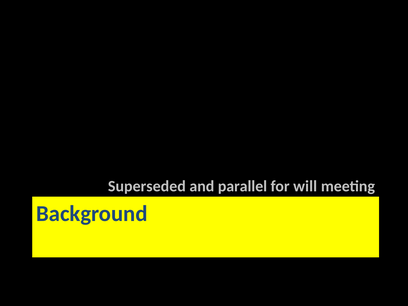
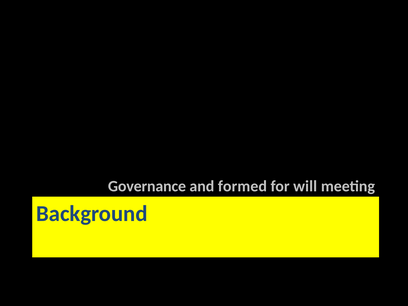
Superseded: Superseded -> Governance (147, 186)
parallel: parallel -> formed (242, 186)
